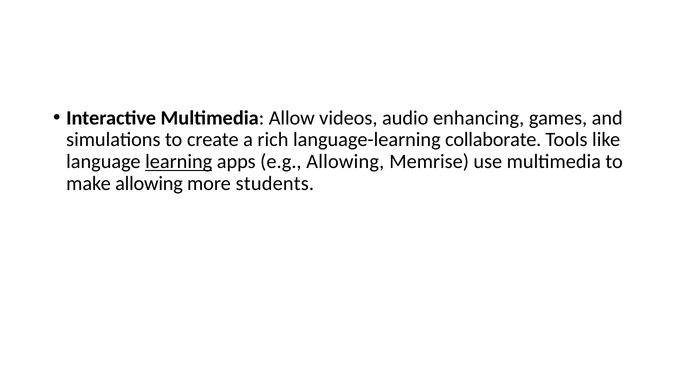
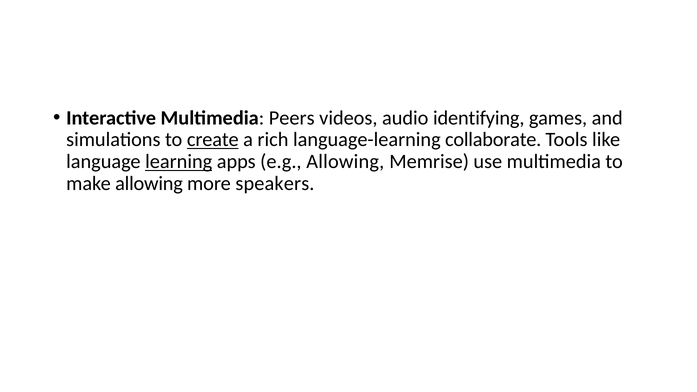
Allow: Allow -> Peers (292, 118)
enhancing: enhancing -> identifying (479, 118)
create underline: none -> present (213, 140)
students: students -> speakers (275, 184)
